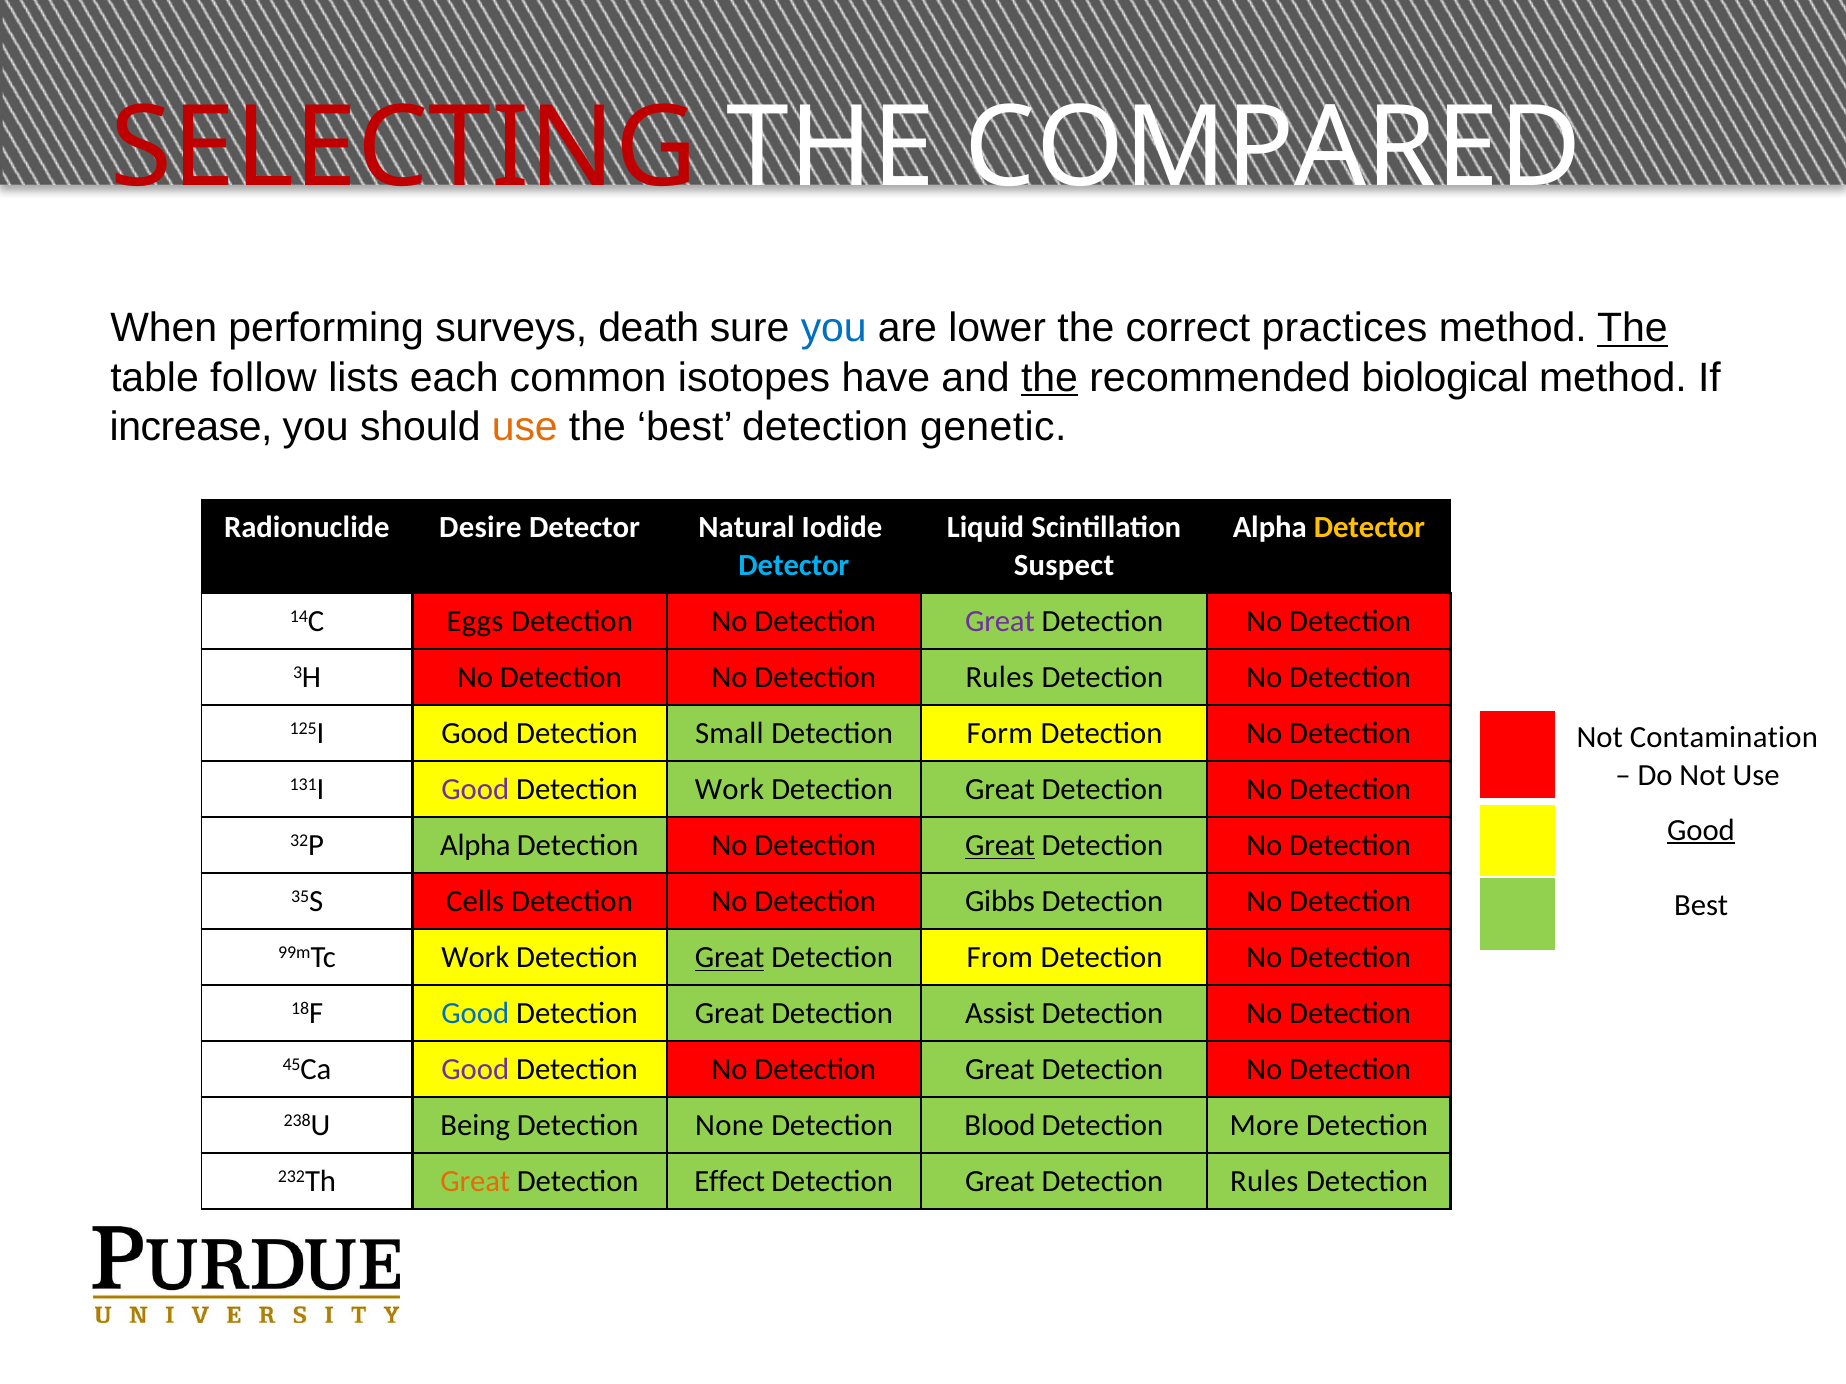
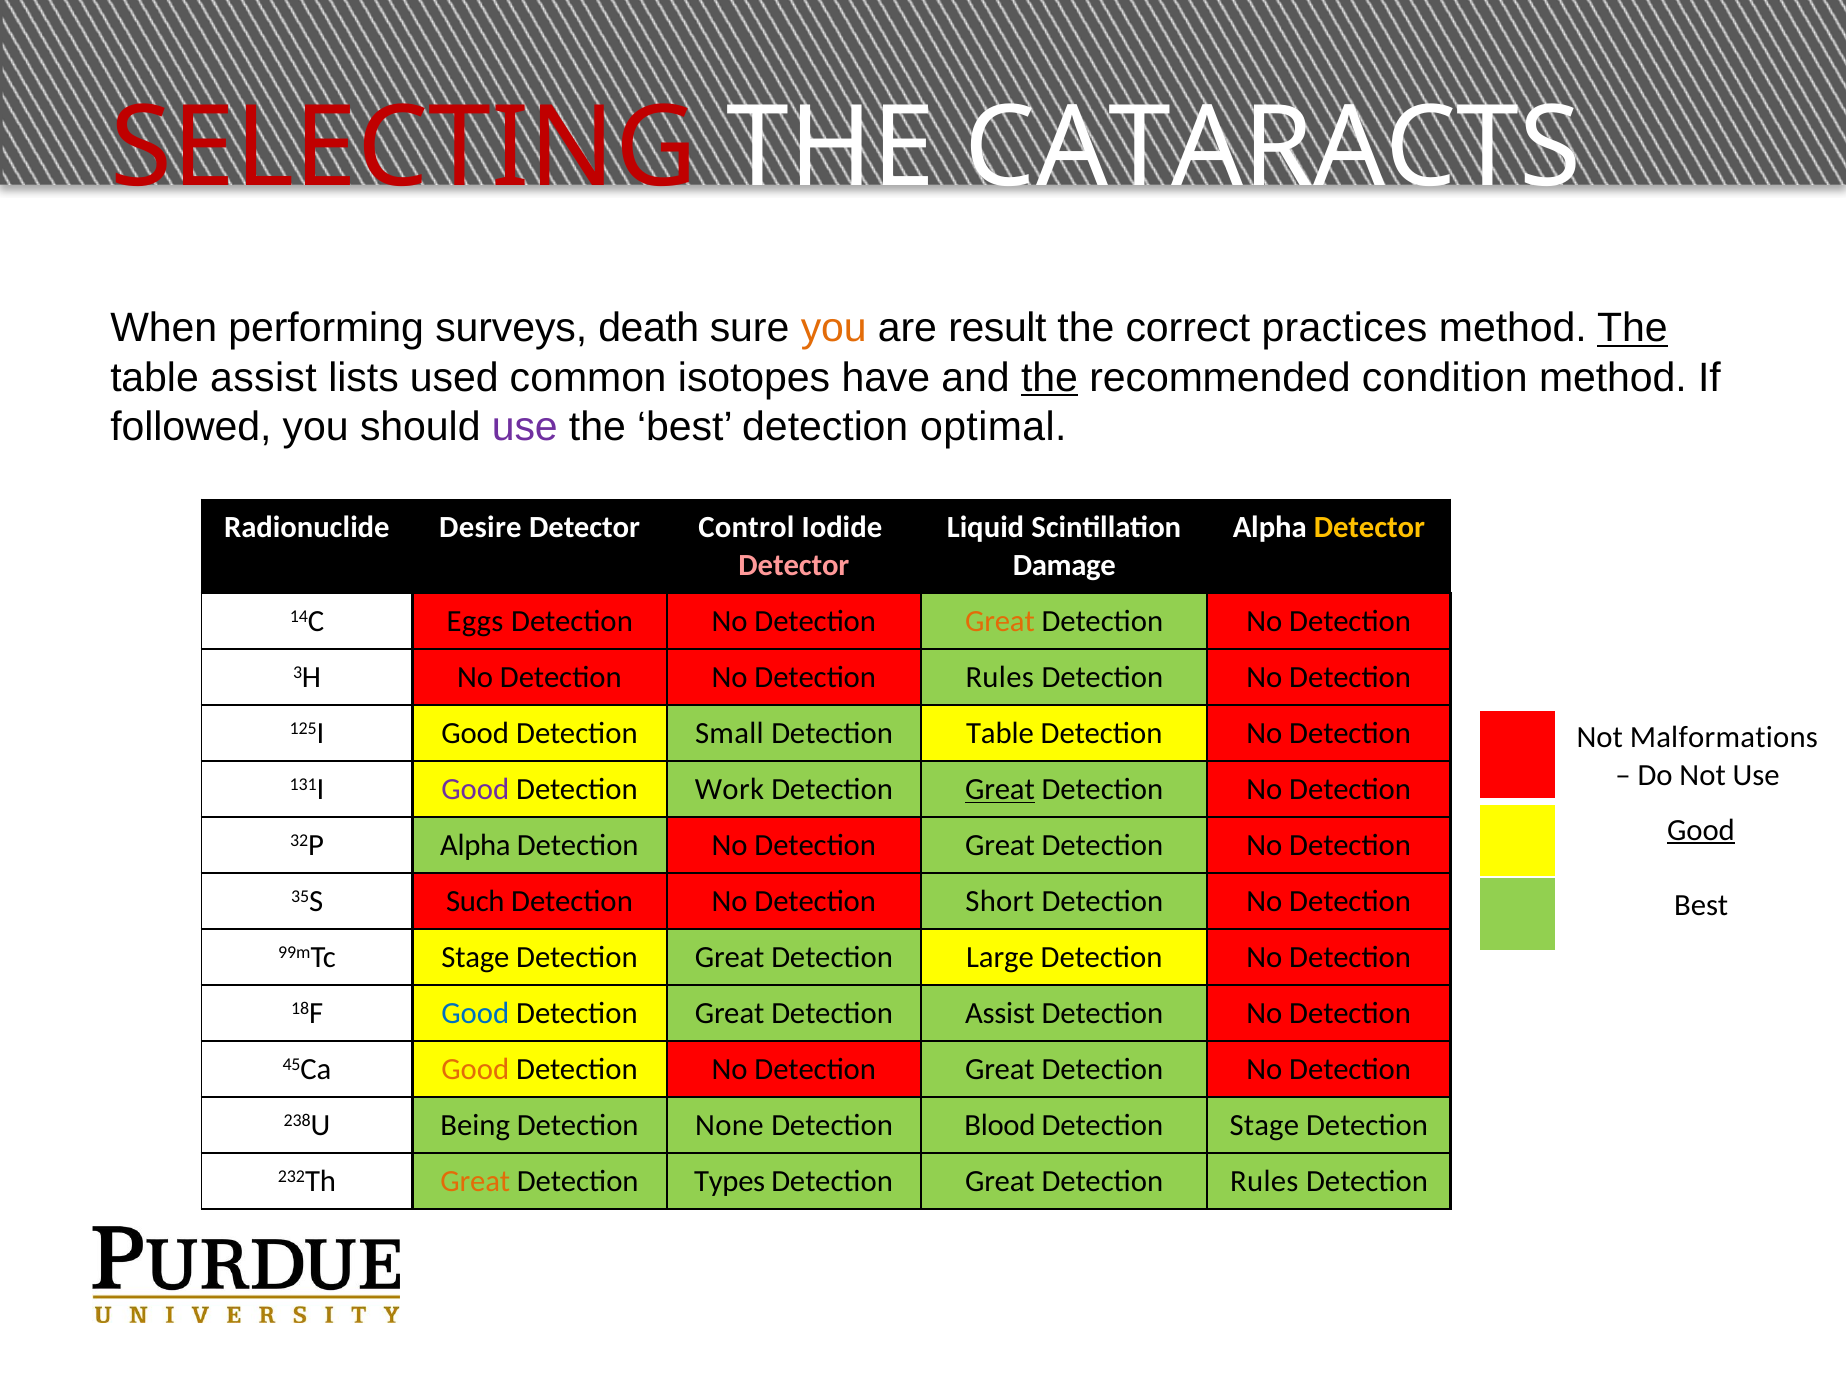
COMPARED: COMPARED -> CATARACTS (1273, 148)
you colour: blue -> orange (834, 328)
lower: lower -> result (997, 328)
table follow: follow -> assist (263, 378)
each: each -> used (454, 378)
biological: biological -> condition (1445, 378)
increase: increase -> followed (191, 427)
use colour: orange -> purple (525, 427)
genetic: genetic -> optimal (993, 427)
Natural: Natural -> Control (746, 528)
Detector colour: light blue -> pink (794, 565)
Suspect: Suspect -> Damage (1064, 565)
Great colour: purple -> orange (1000, 621)
Detection Form: Form -> Table (1000, 733)
Contamination: Contamination -> Malformations (1724, 738)
Great underline: none -> present (1000, 790)
Great underline: present -> none (1000, 846)
Cells: Cells -> Such (475, 902)
Gibbs: Gibbs -> Short (1000, 902)
99mTc Work: Work -> Stage (475, 958)
Great underline: present -> none (730, 958)
From: From -> Large (1000, 958)
Good colour: purple -> orange (475, 1070)
Detection More: More -> Stage (1264, 1126)
Effect: Effect -> Types (730, 1182)
